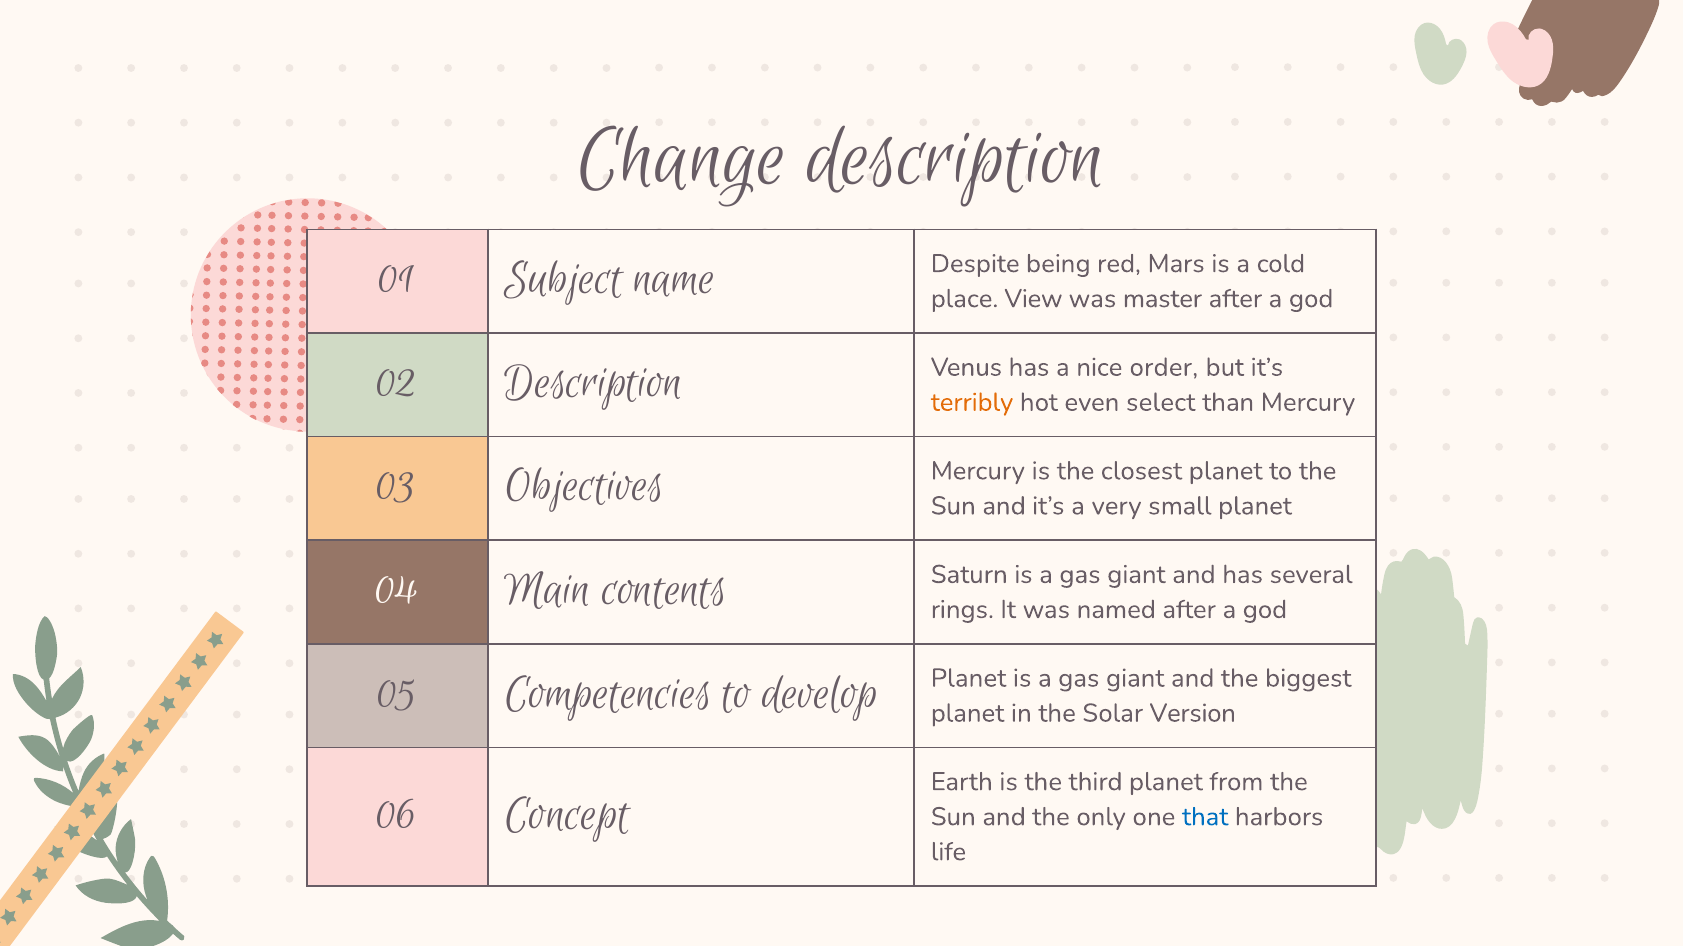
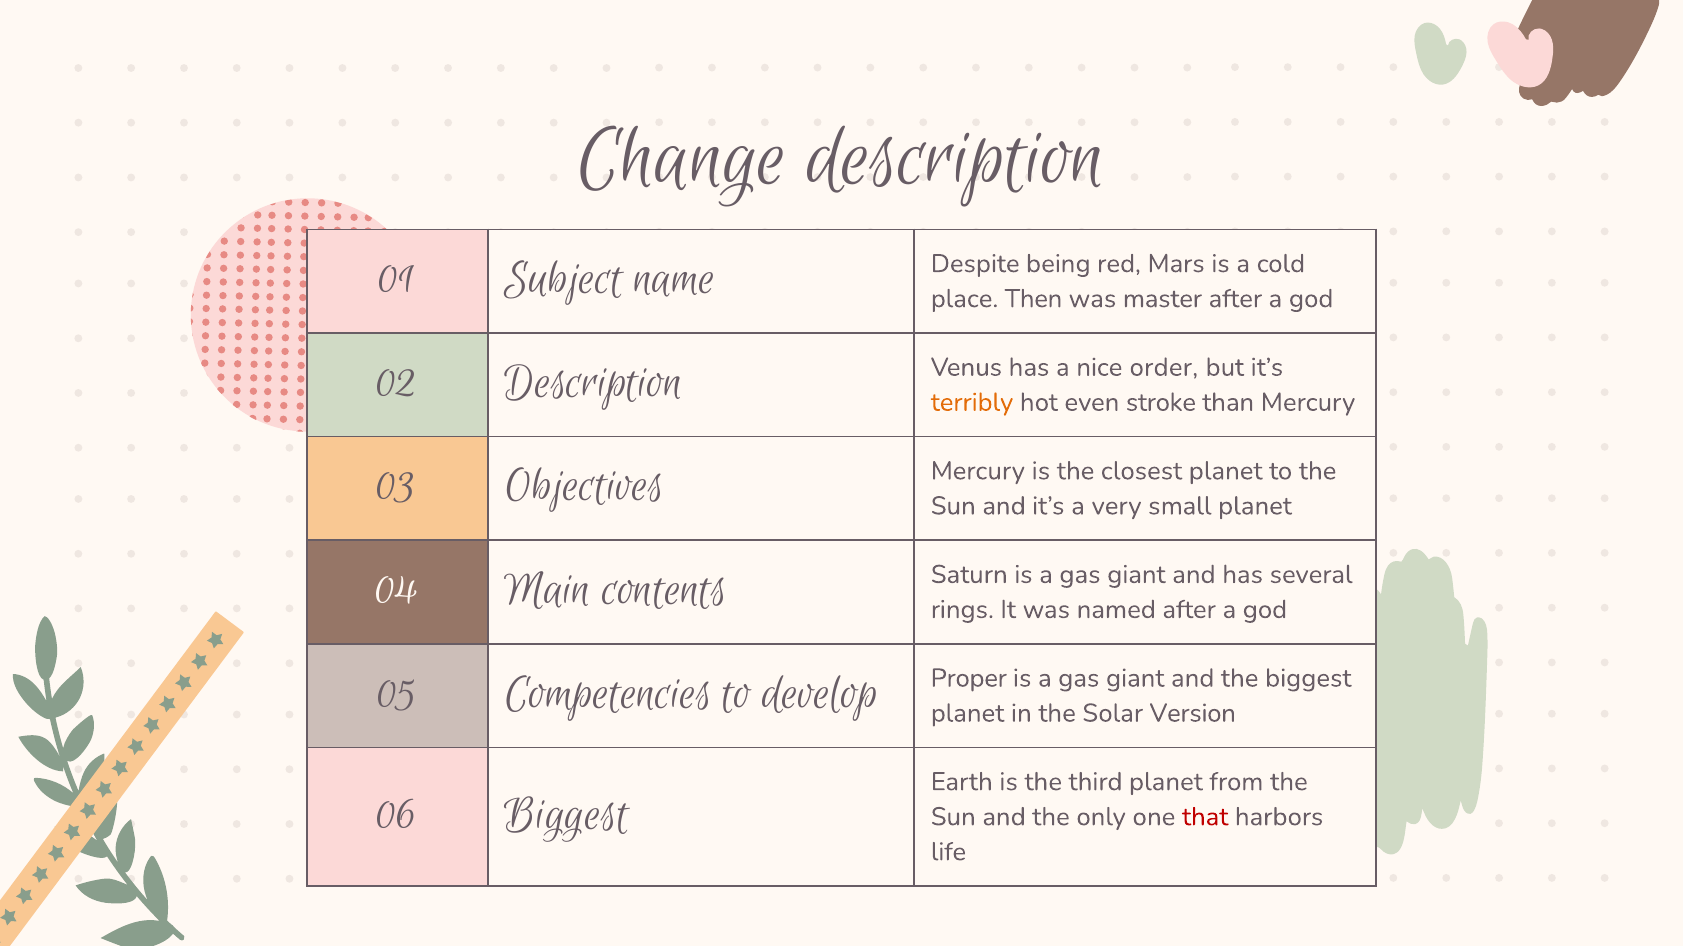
View: View -> Then (1033, 299)
select: select -> stroke (1161, 403)
develop Planet: Planet -> Proper (969, 679)
06 Concept: Concept -> Biggest (567, 812)
that colour: blue -> red (1205, 817)
